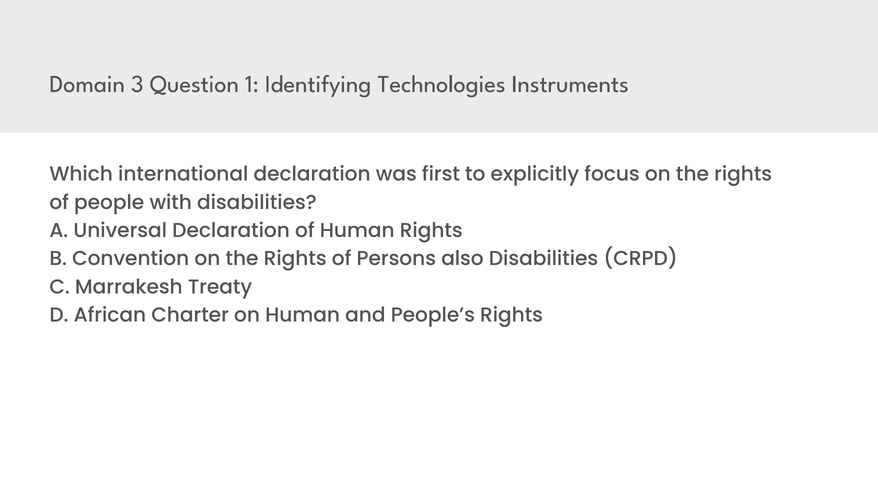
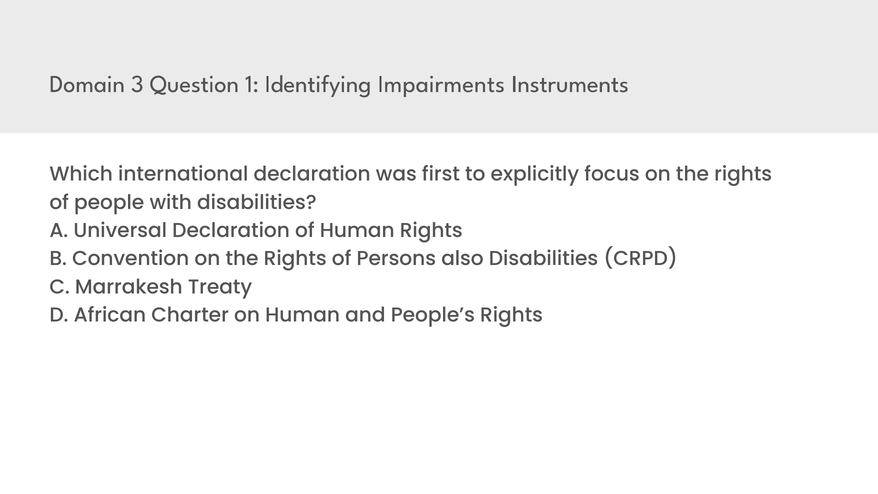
Technologies: Technologies -> Impairments (441, 84)
